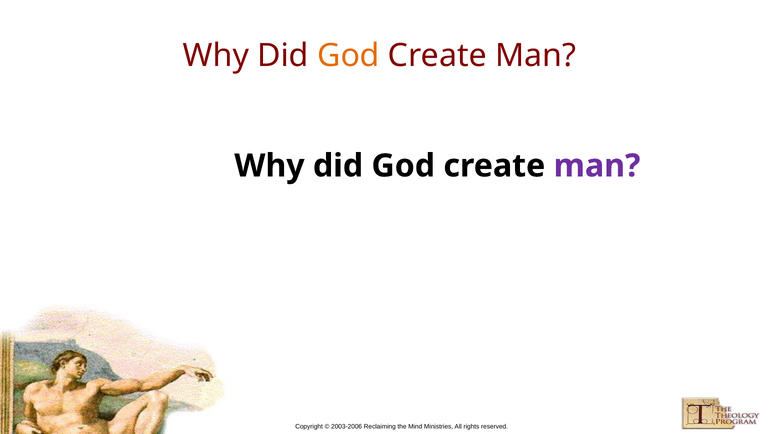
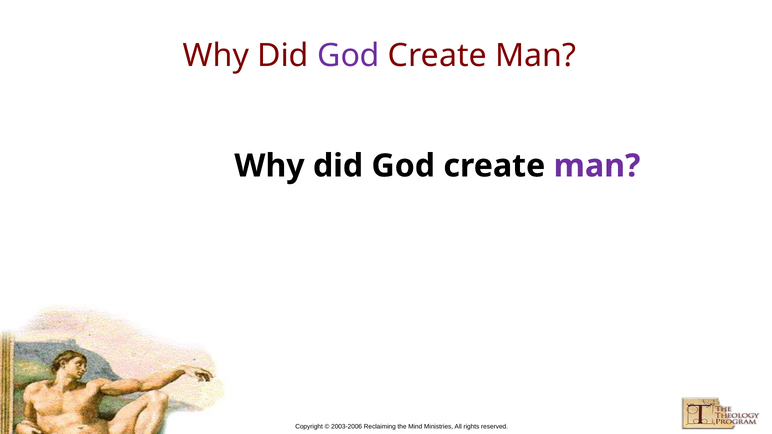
God colour: orange -> purple (348, 56)
